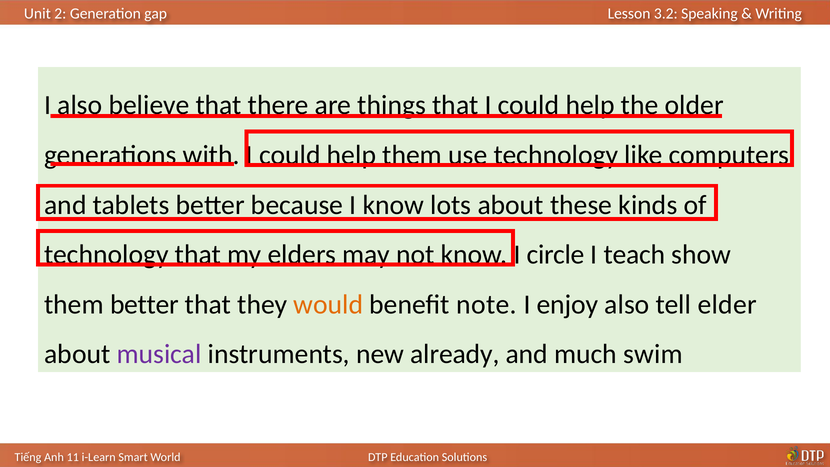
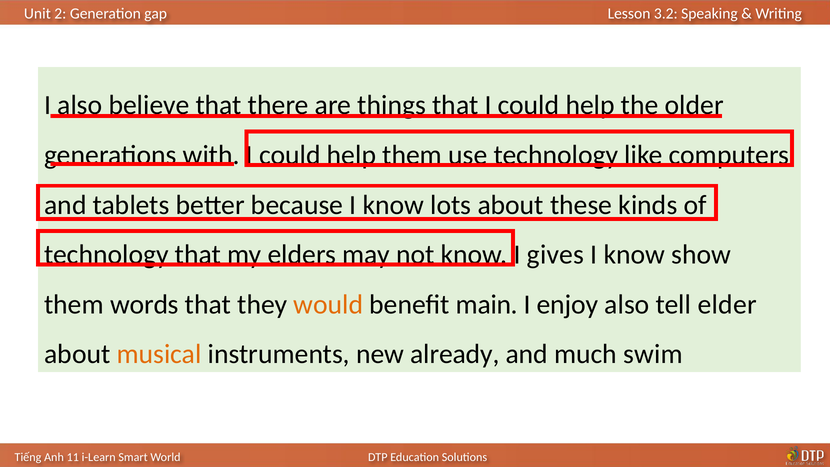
circle: circle -> gives (555, 255)
teach: teach -> know (634, 255)
them better: better -> words (144, 304)
note: note -> main (487, 304)
musical colour: purple -> orange (159, 354)
